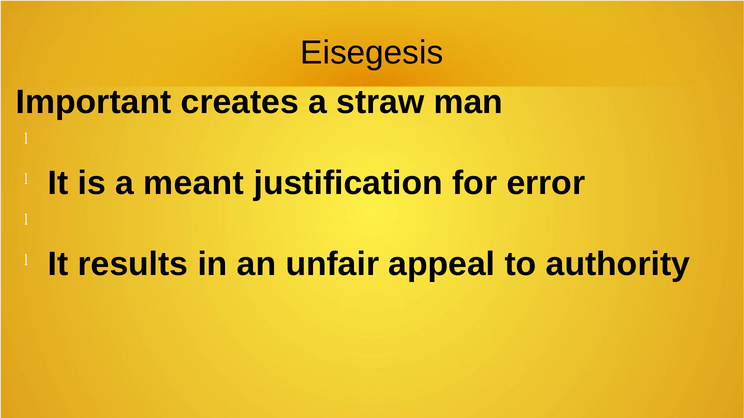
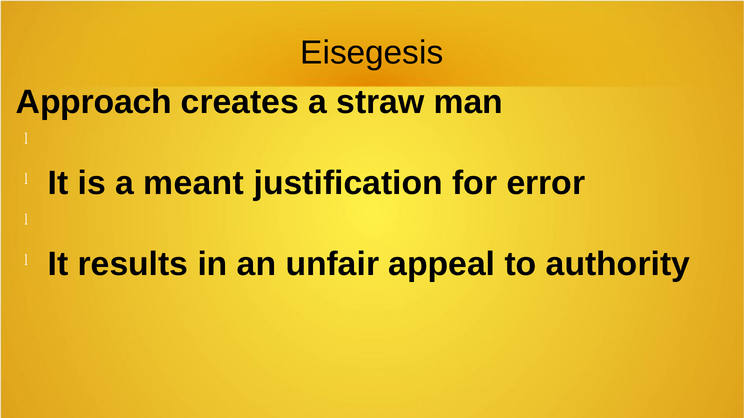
Important: Important -> Approach (94, 102)
